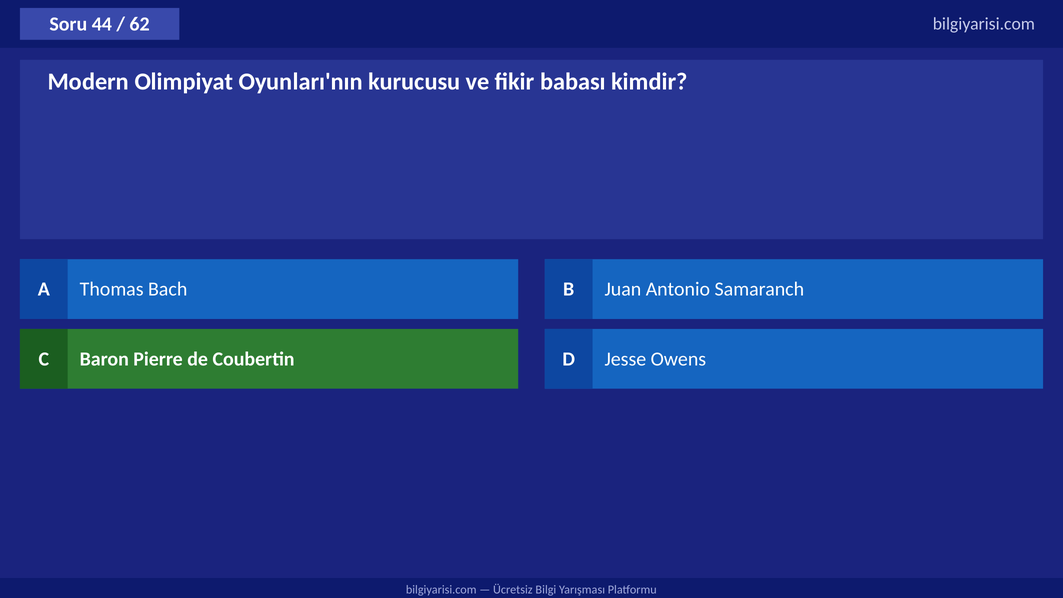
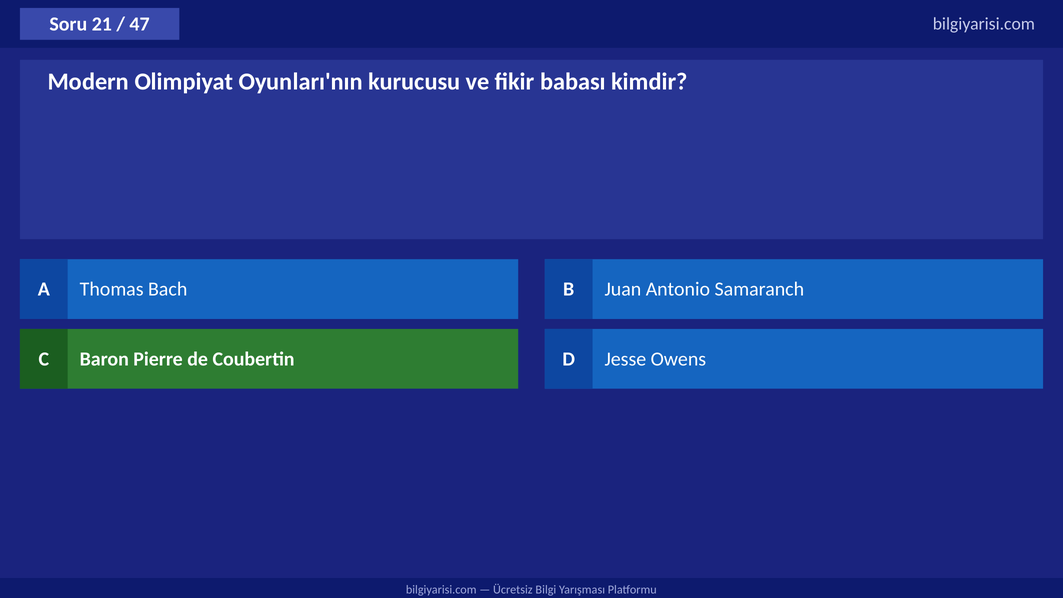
44: 44 -> 21 (102, 24)
62: 62 -> 47 (140, 24)
